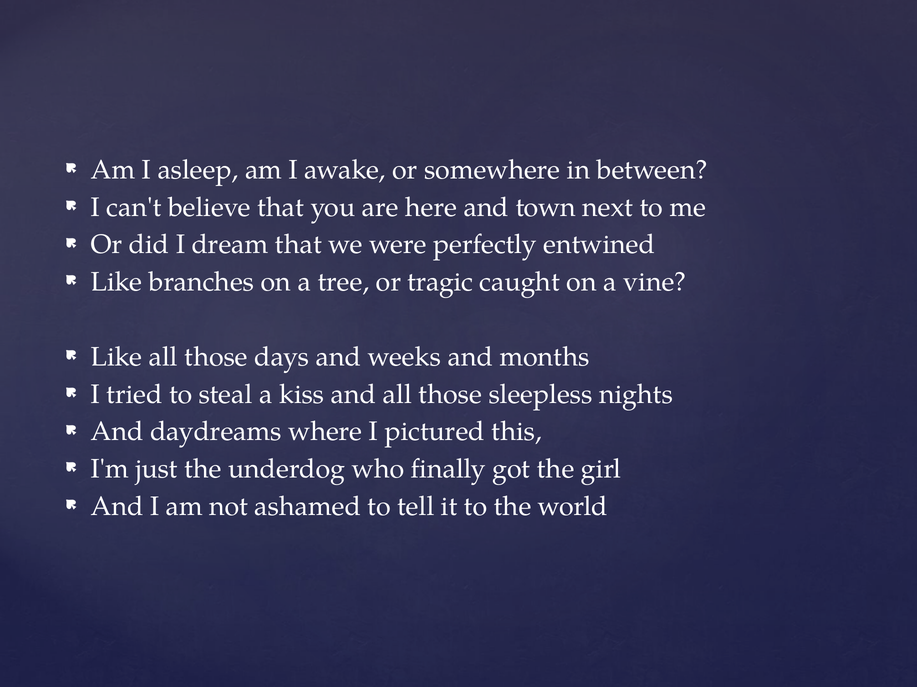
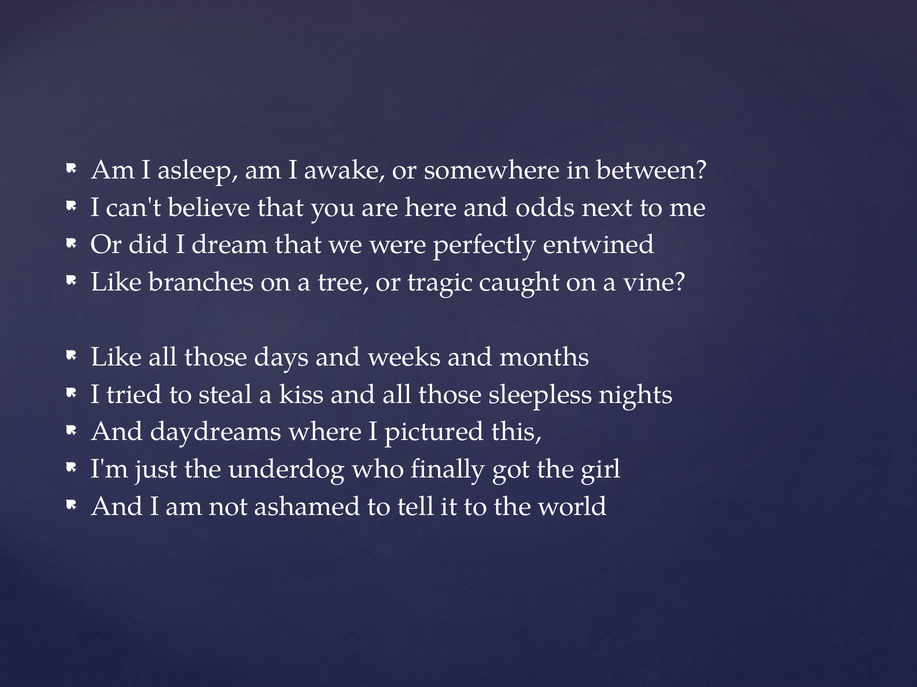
town: town -> odds (545, 207)
